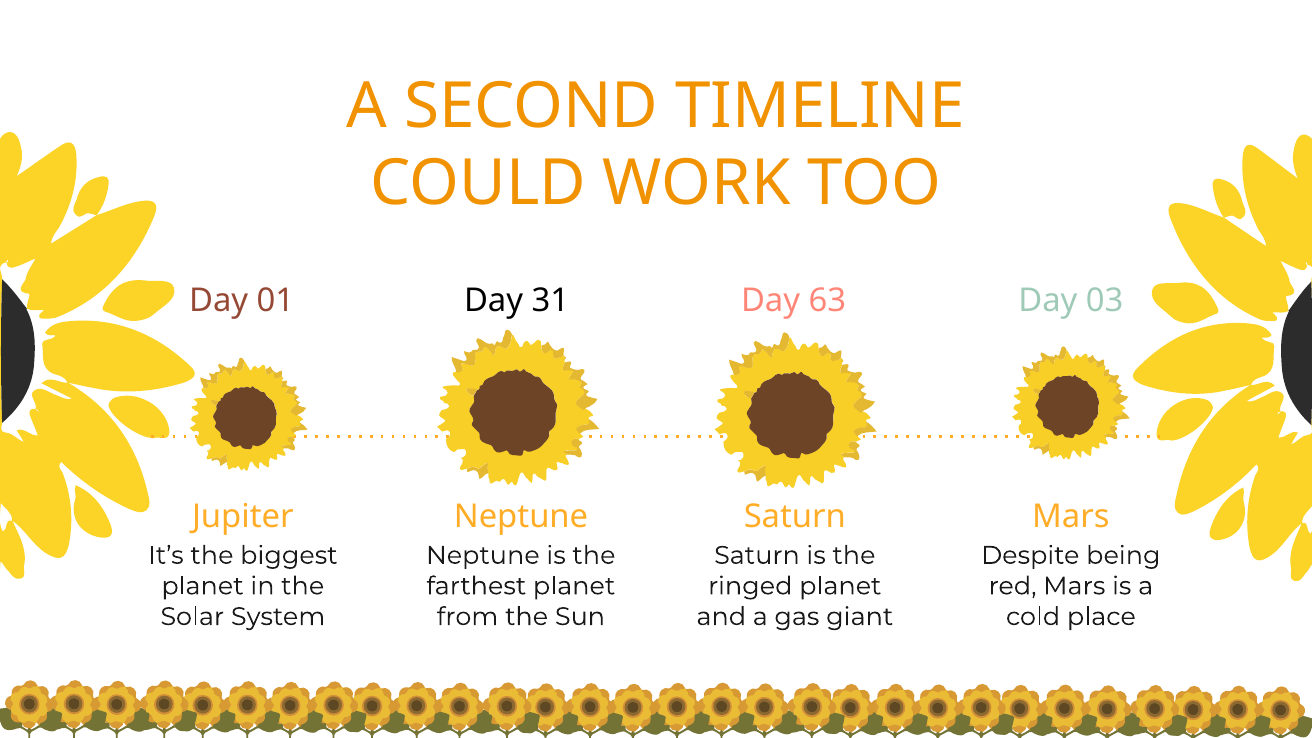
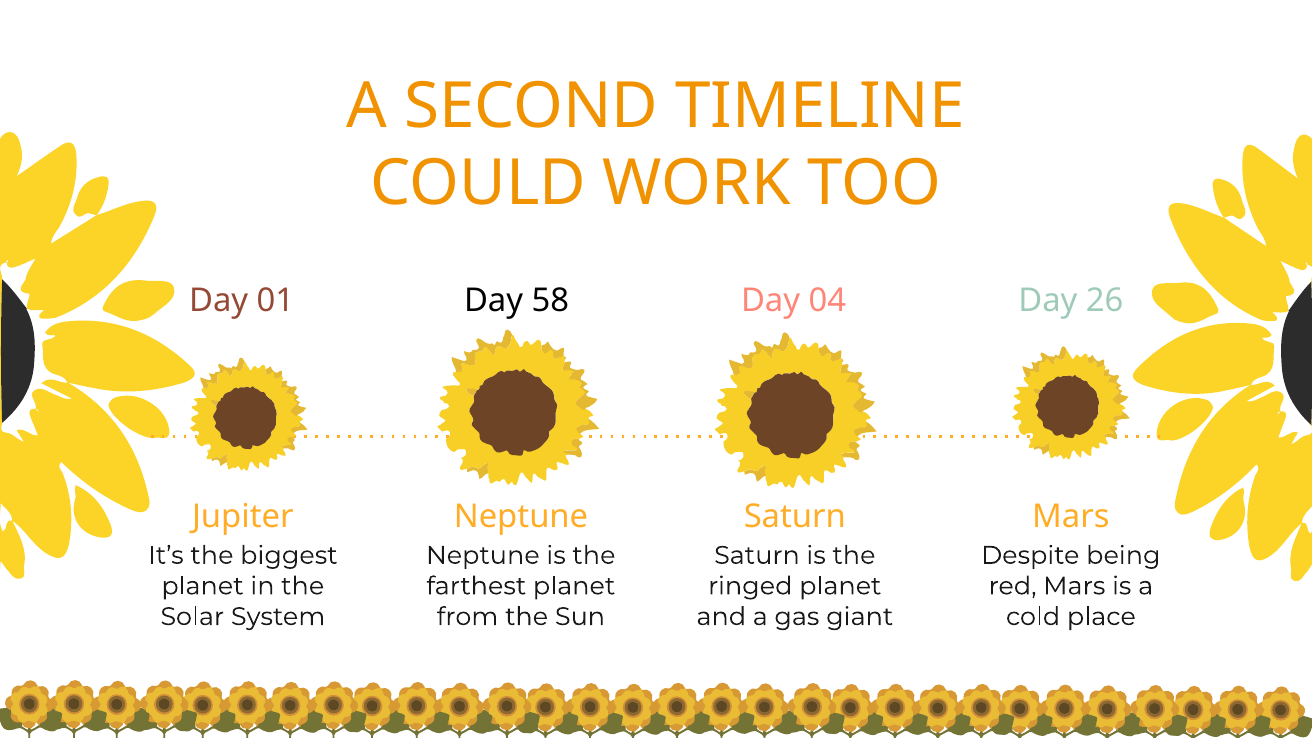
31: 31 -> 58 (550, 301)
63: 63 -> 04 (827, 301)
03: 03 -> 26 (1105, 301)
